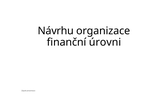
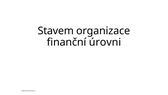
Návrhu: Návrhu -> Stavem (56, 31)
